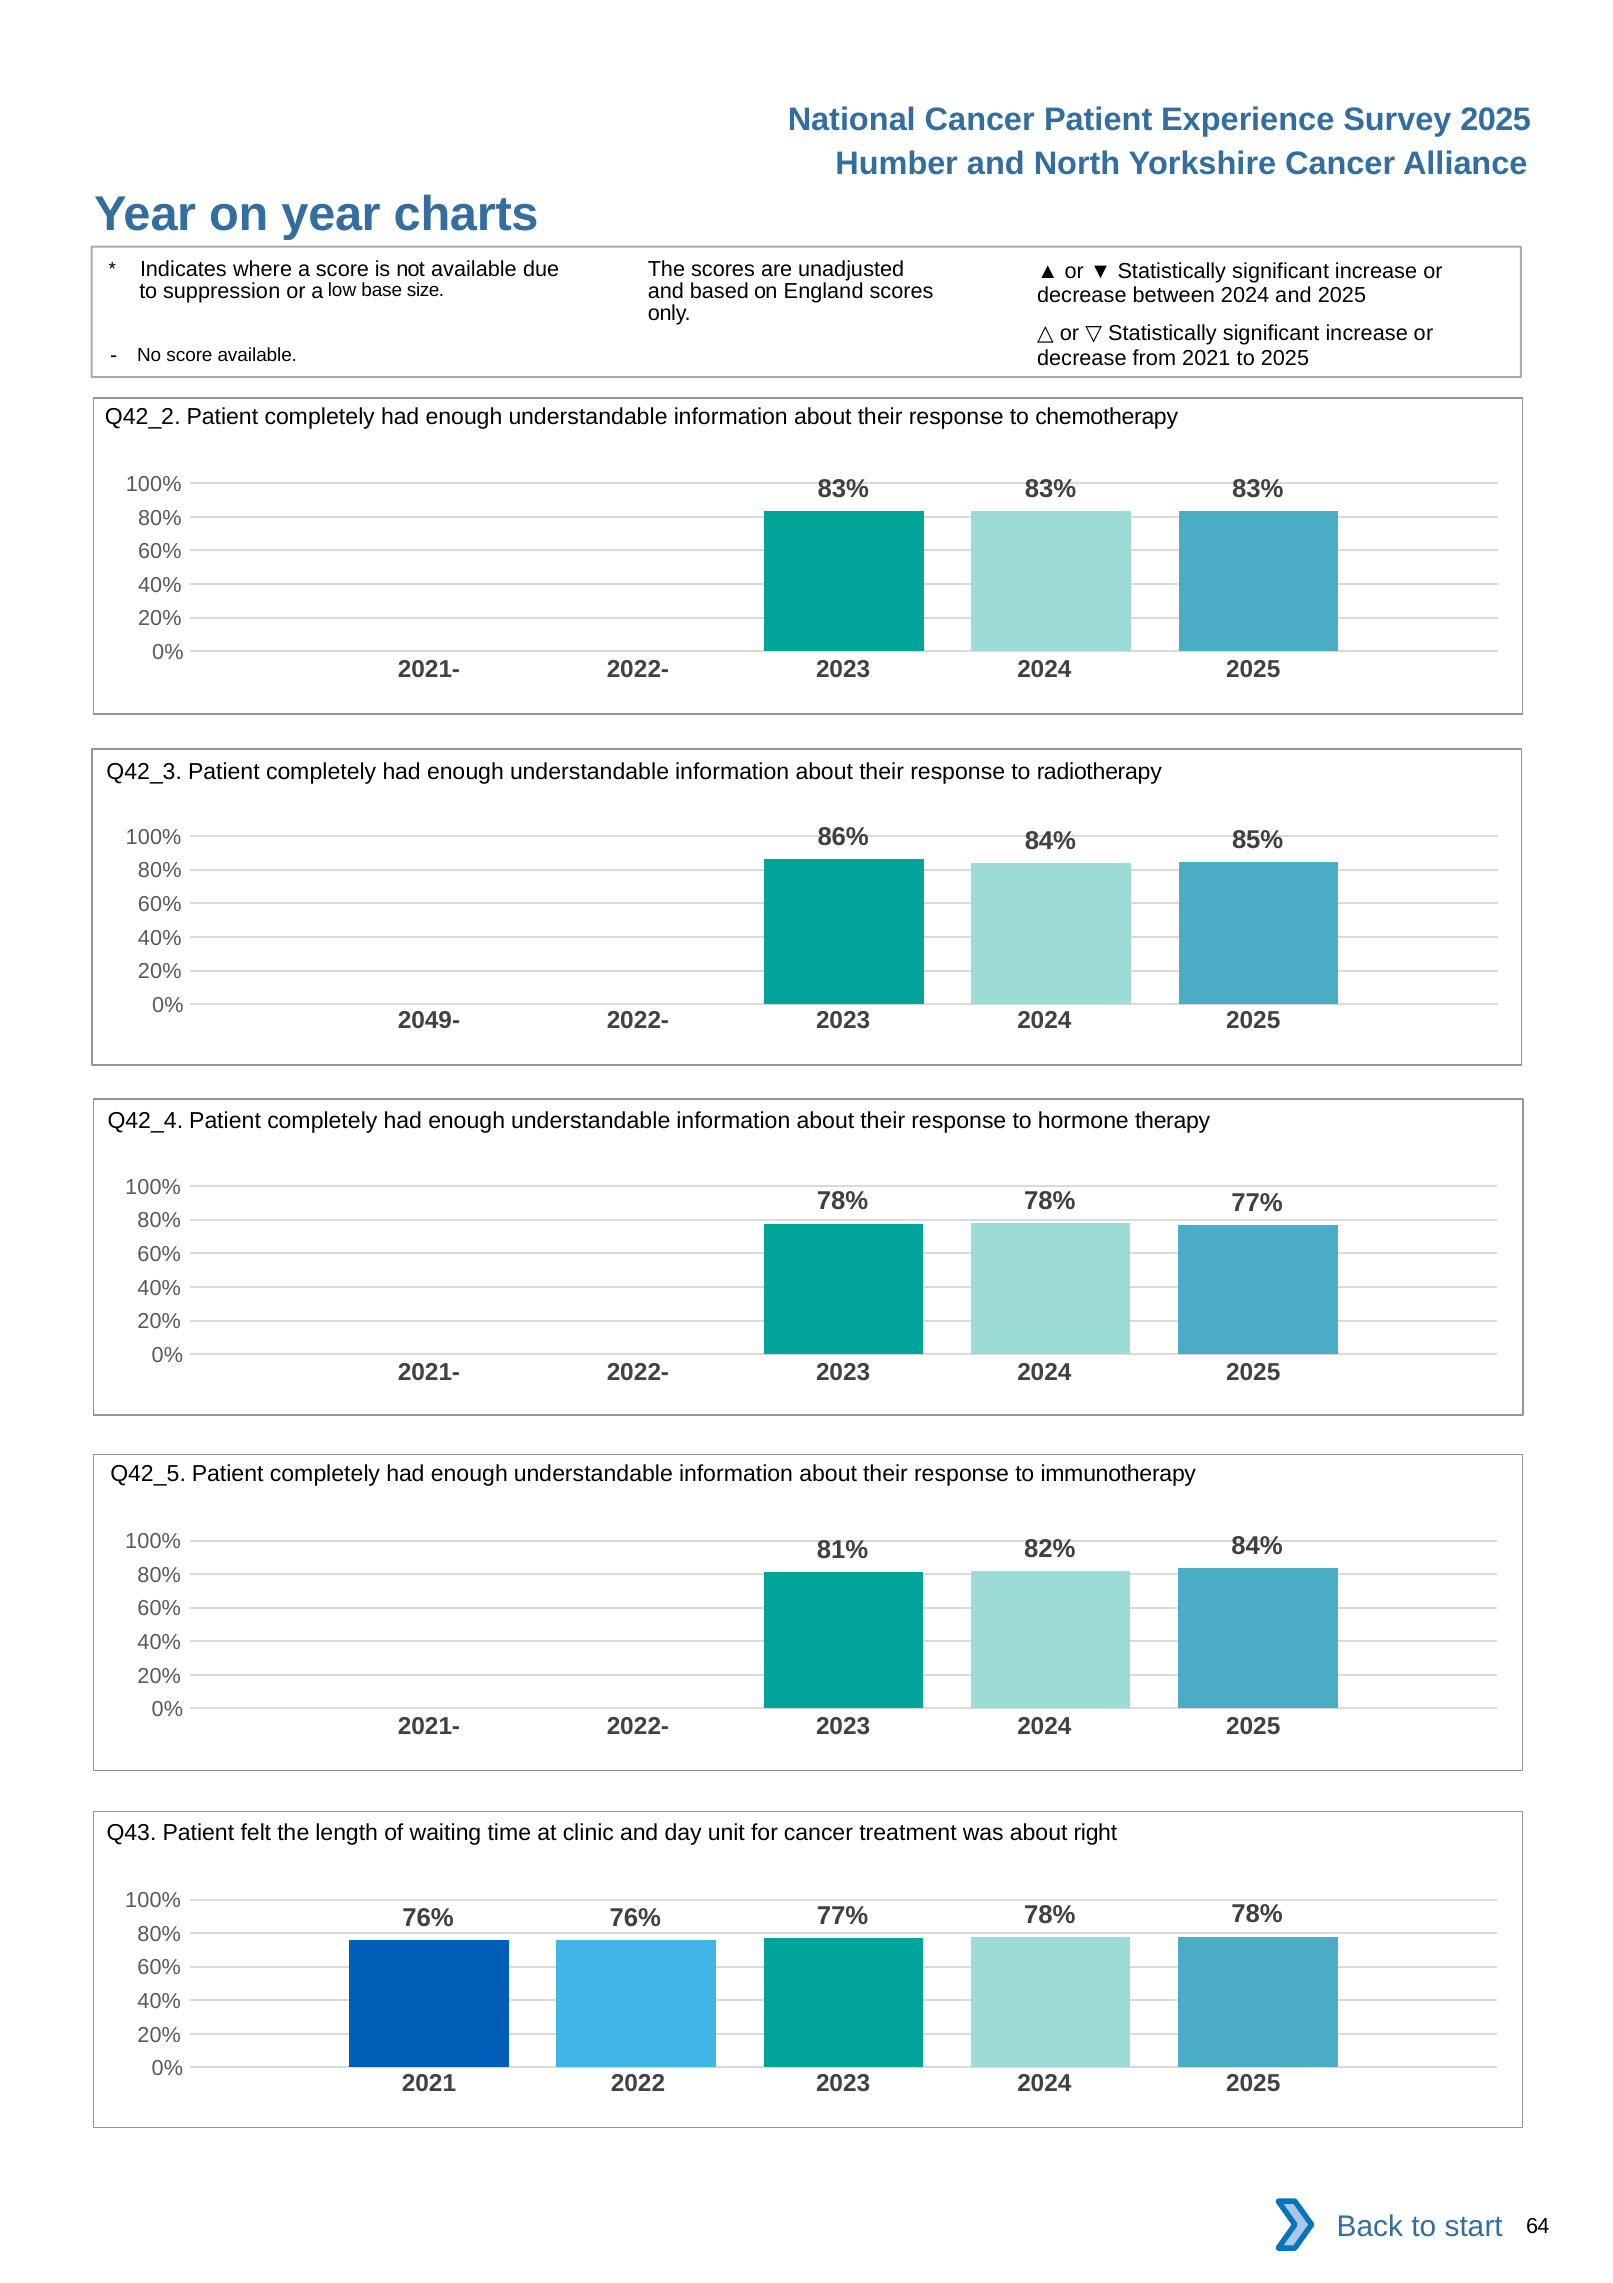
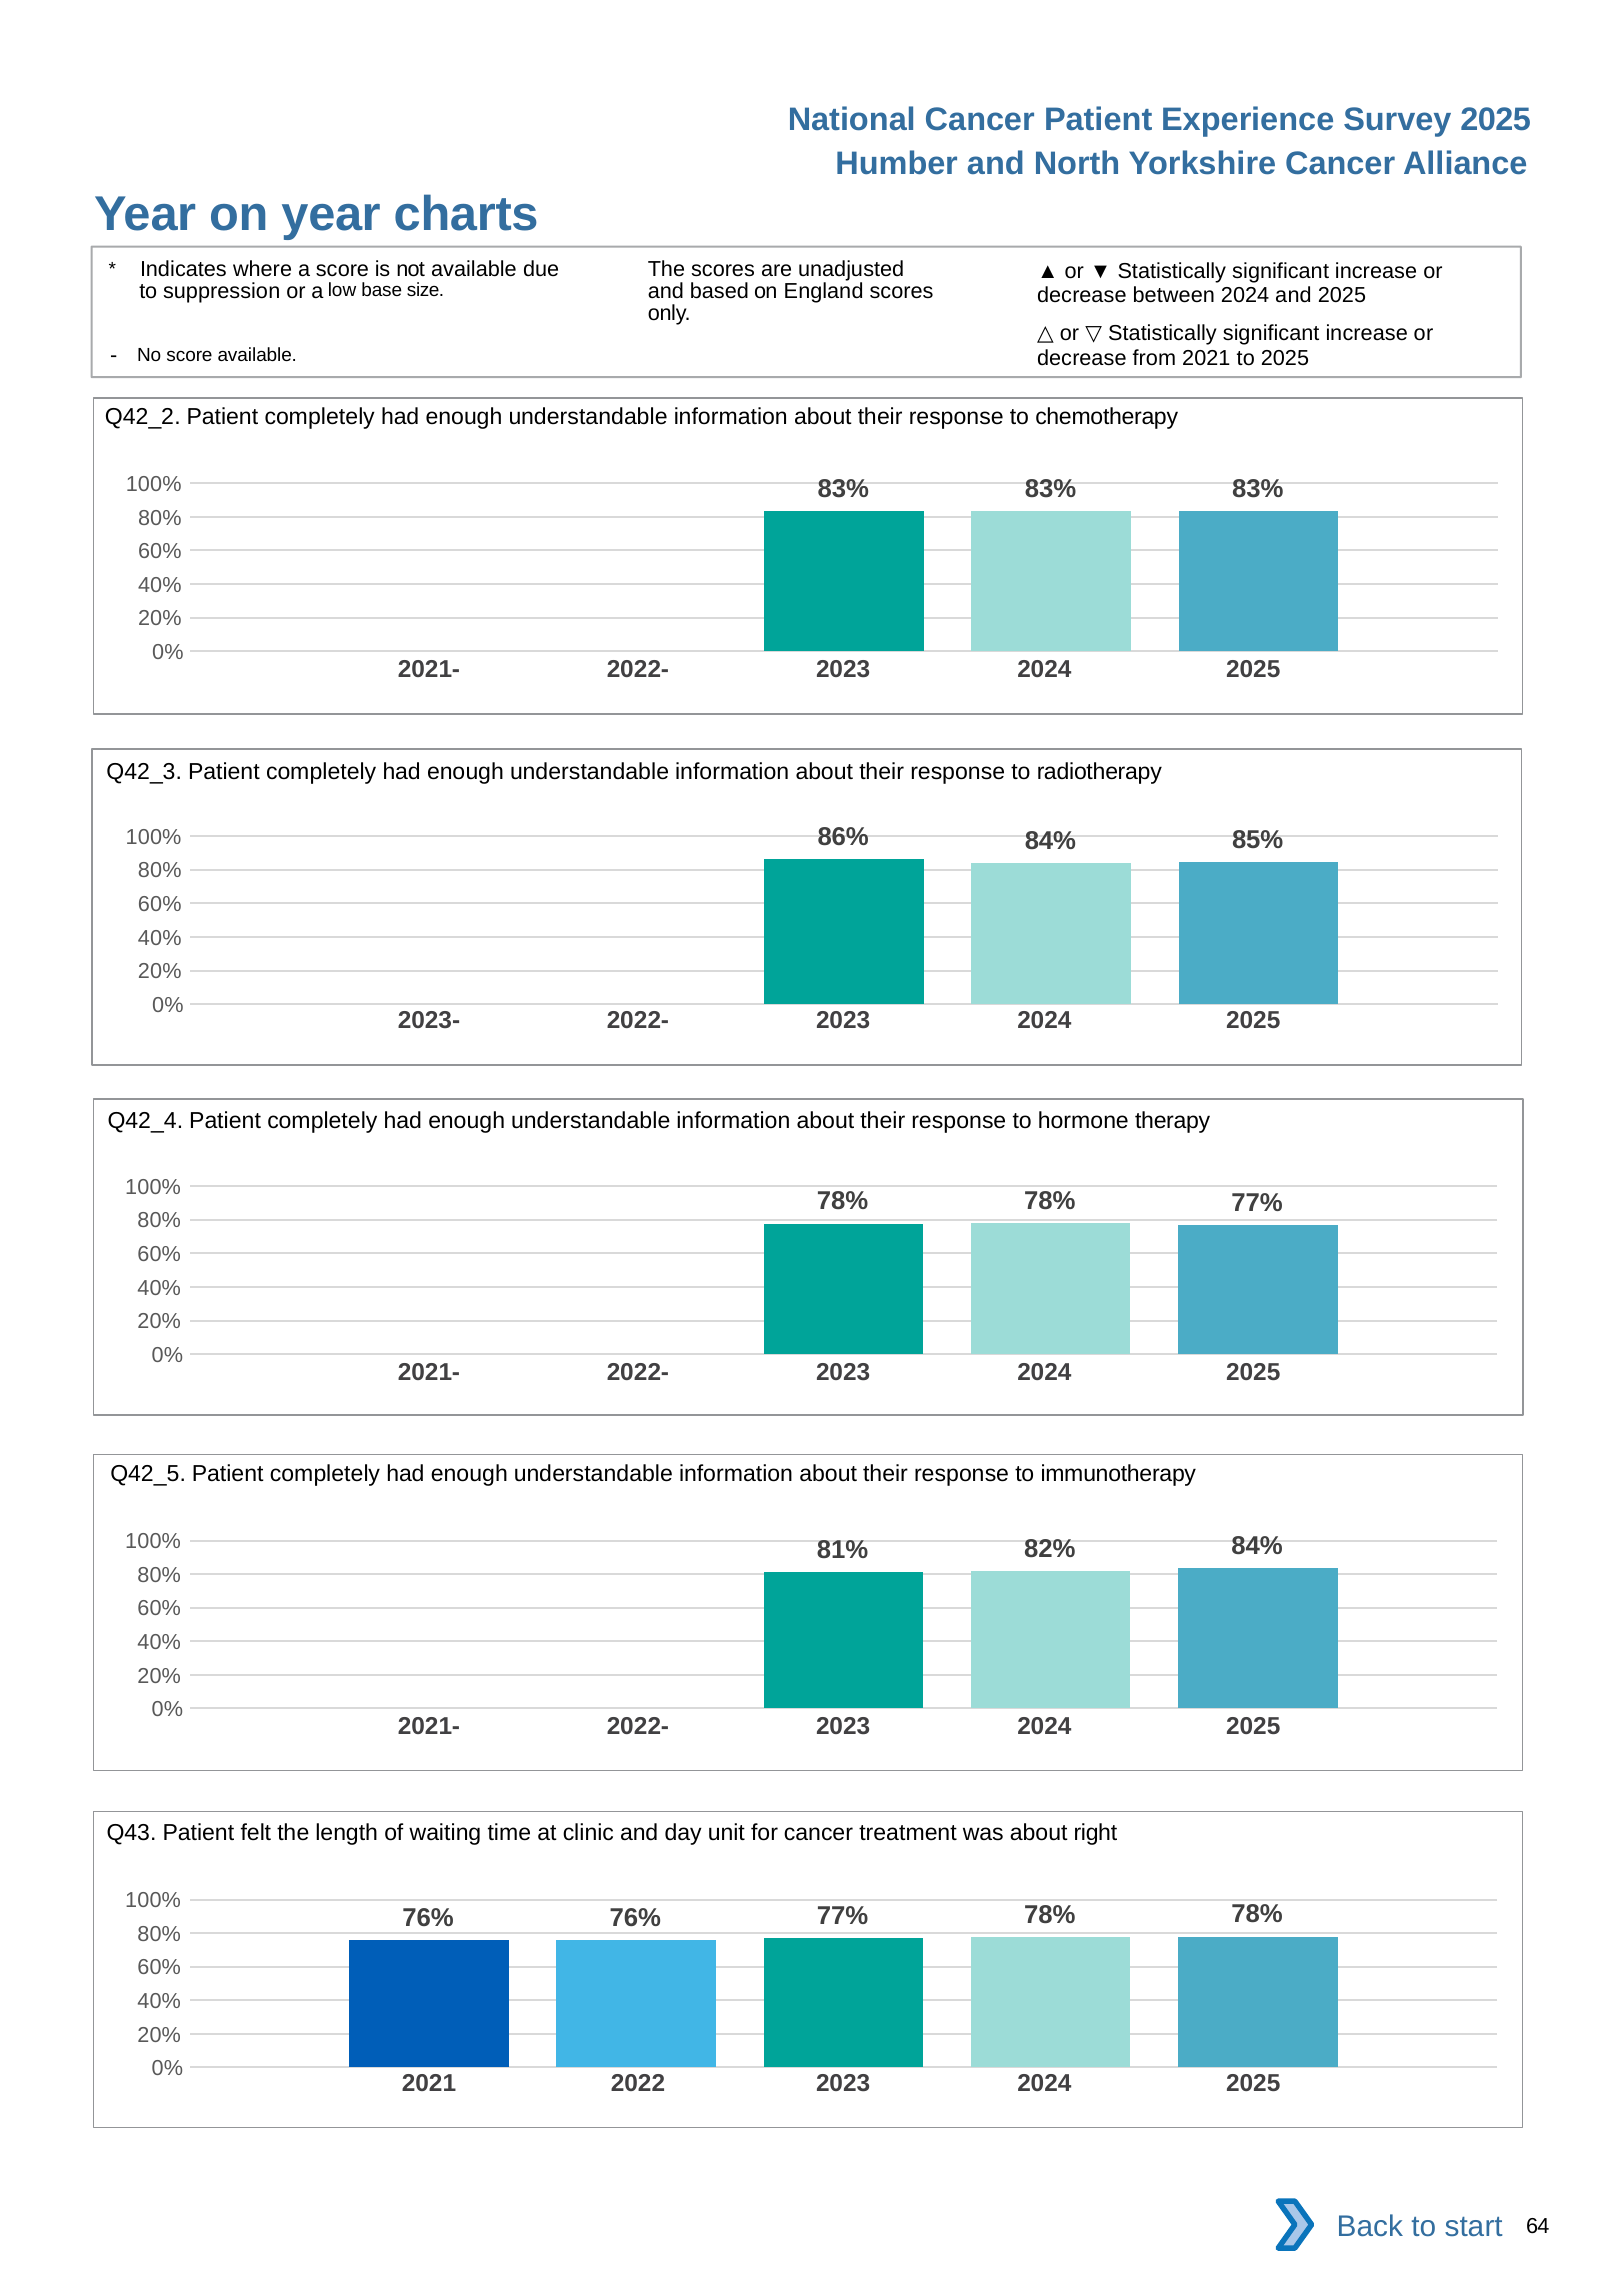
2049-: 2049- -> 2023- (429, 1020)
